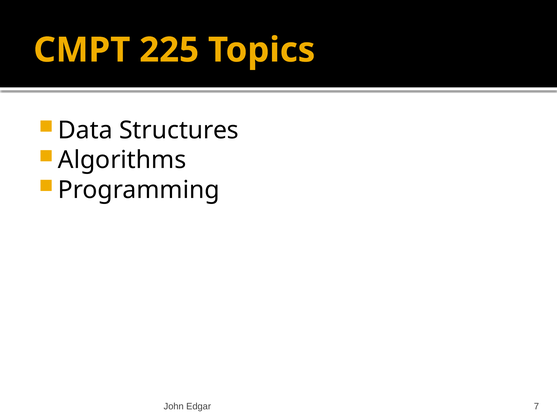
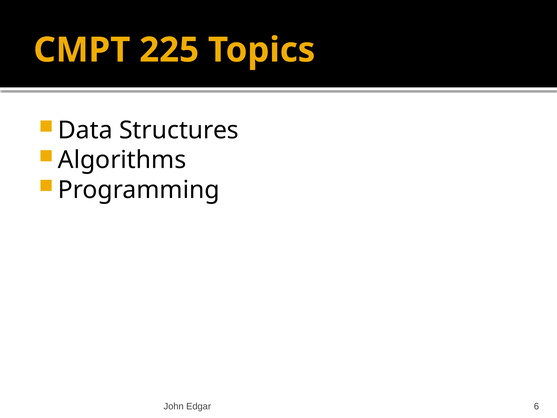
7: 7 -> 6 (536, 406)
